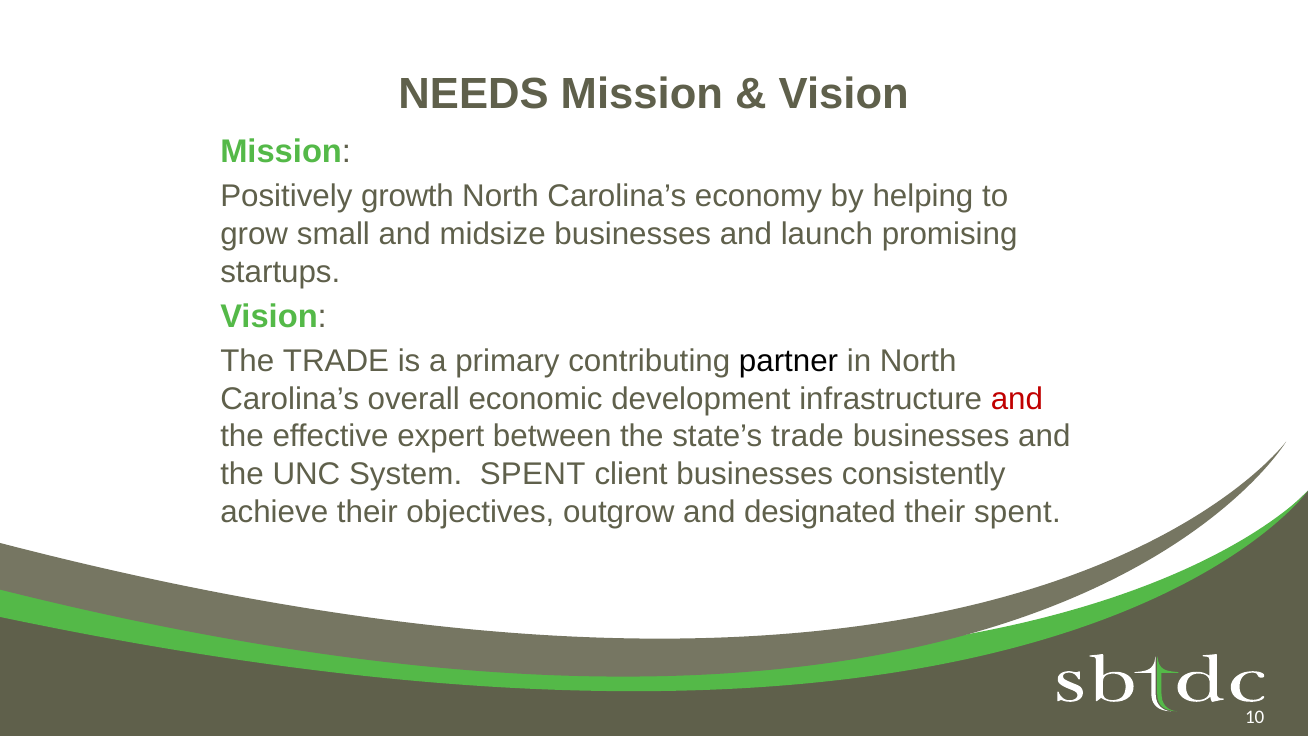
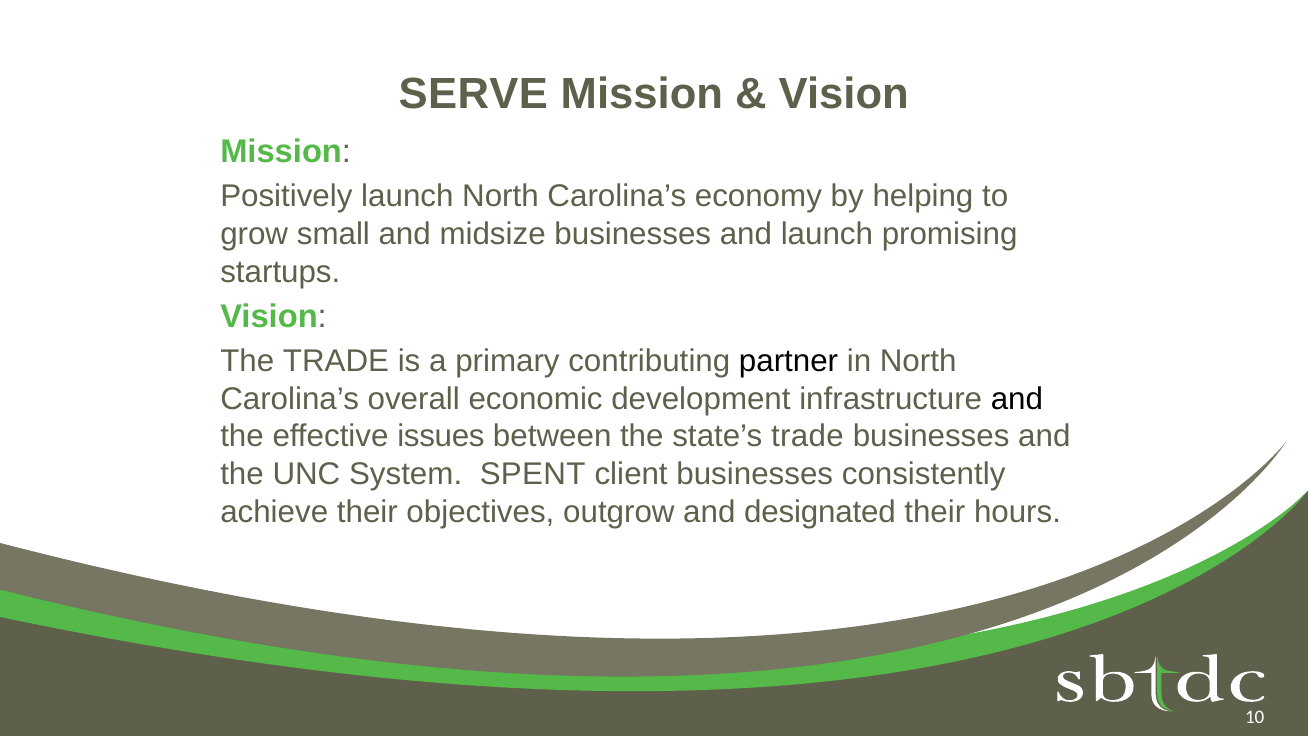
NEEDS: NEEDS -> SERVE (473, 94)
Positively growth: growth -> launch (407, 196)
and colour: red -> black (1017, 399)
expert: expert -> issues (441, 436)
their spent: spent -> hours (1017, 512)
